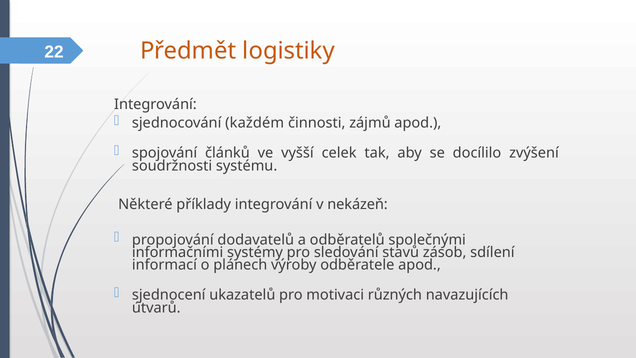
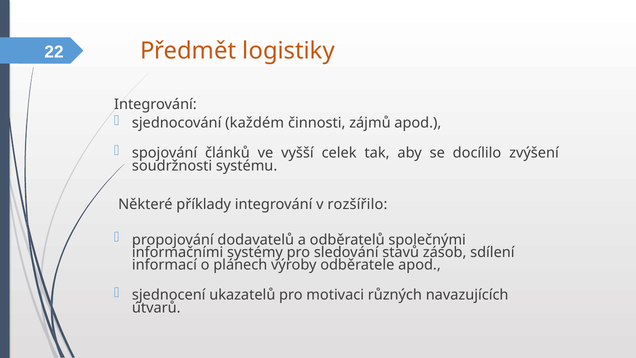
nekázeň: nekázeň -> rozšířilo (357, 204)
